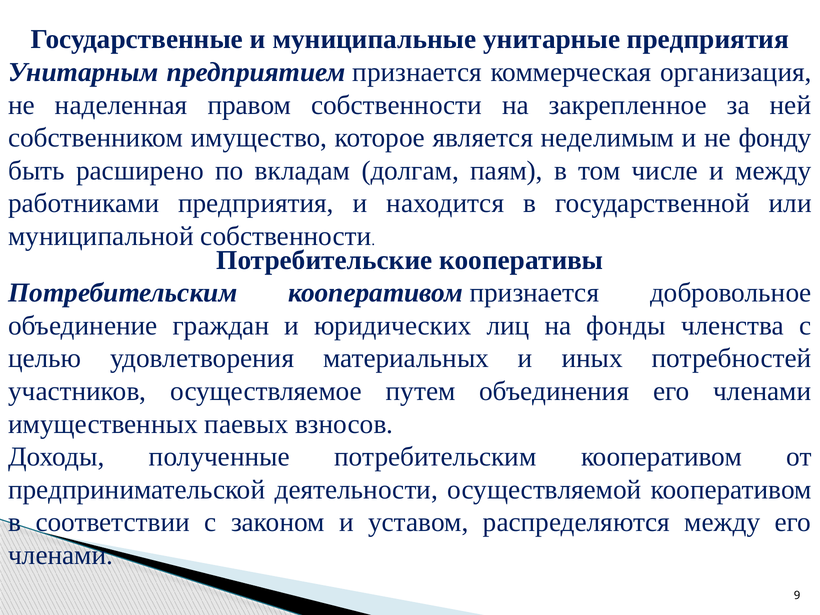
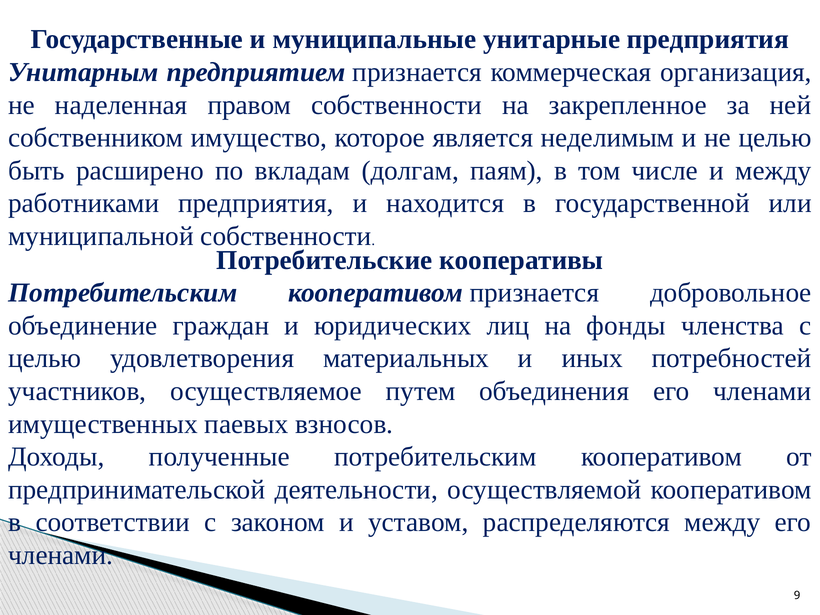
не фонду: фонду -> целью (775, 138)
